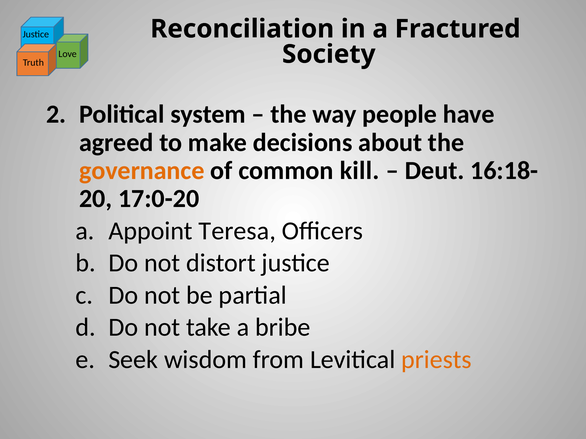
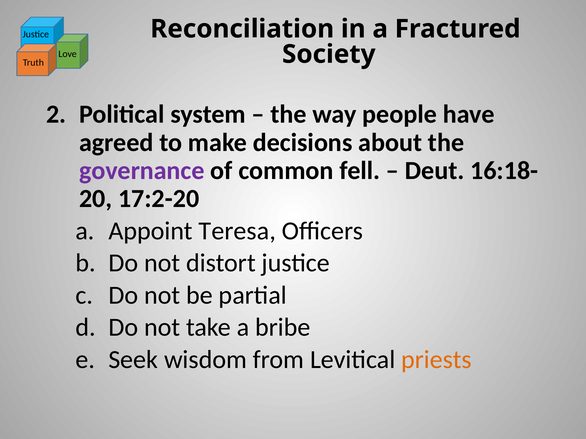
governance colour: orange -> purple (142, 171)
kill: kill -> fell (360, 171)
17:0-20: 17:0-20 -> 17:2-20 (159, 199)
